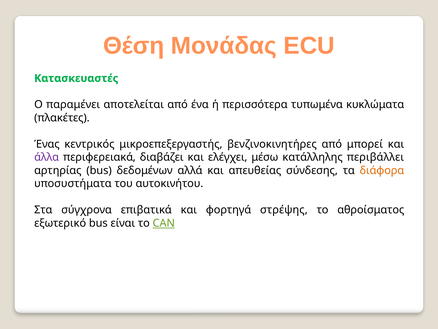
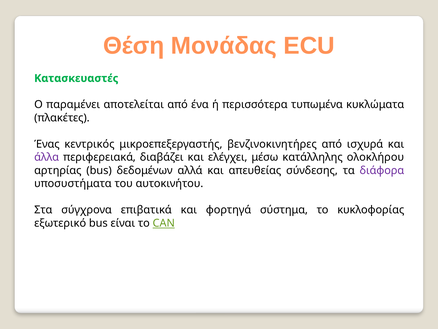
μπορεί: μπορεί -> ισχυρά (365, 144)
περιβάλλει: περιβάλλει -> ολοκλήρου (375, 157)
διάφορα colour: orange -> purple (382, 170)
στρέψης: στρέψης -> σύστημα (284, 210)
αθροίσματος: αθροίσματος -> κυκλοφορίας (371, 210)
